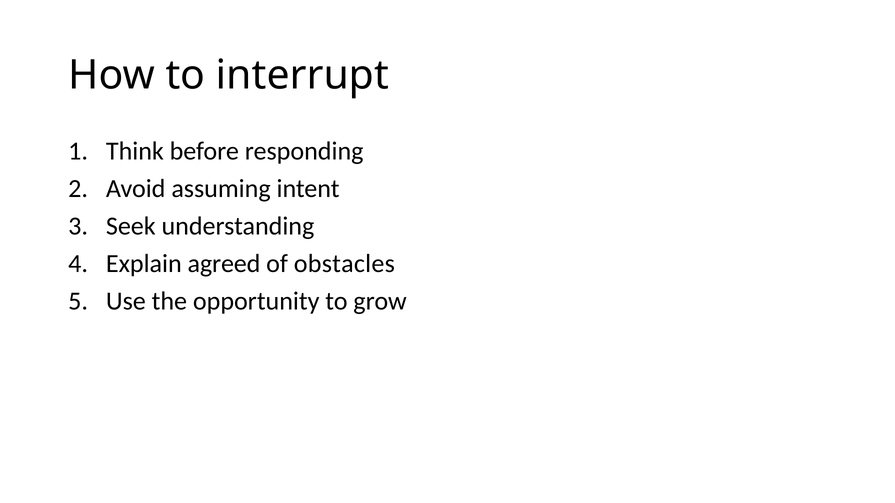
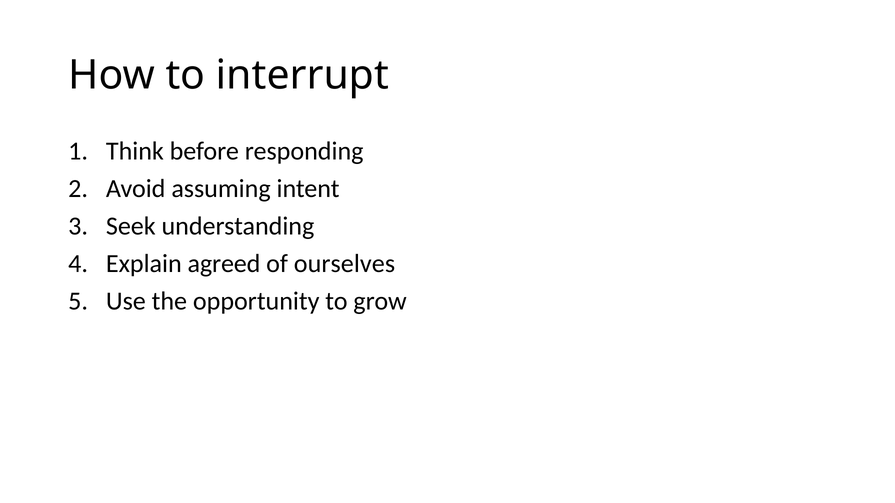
obstacles: obstacles -> ourselves (344, 264)
